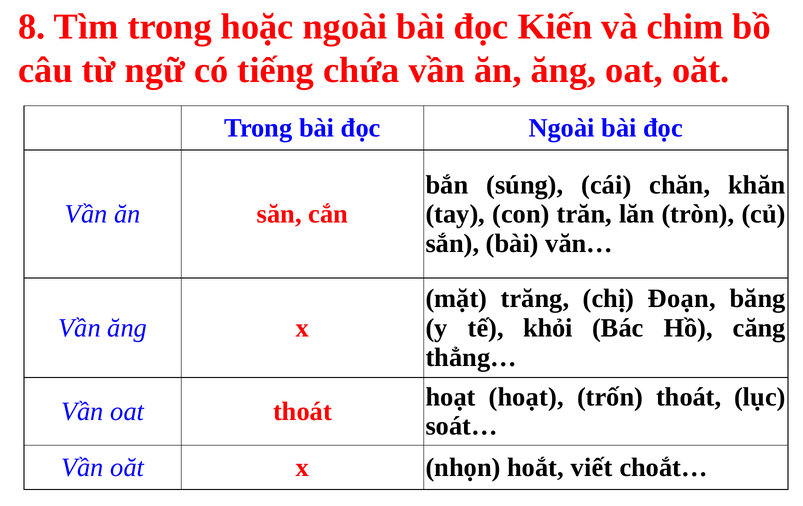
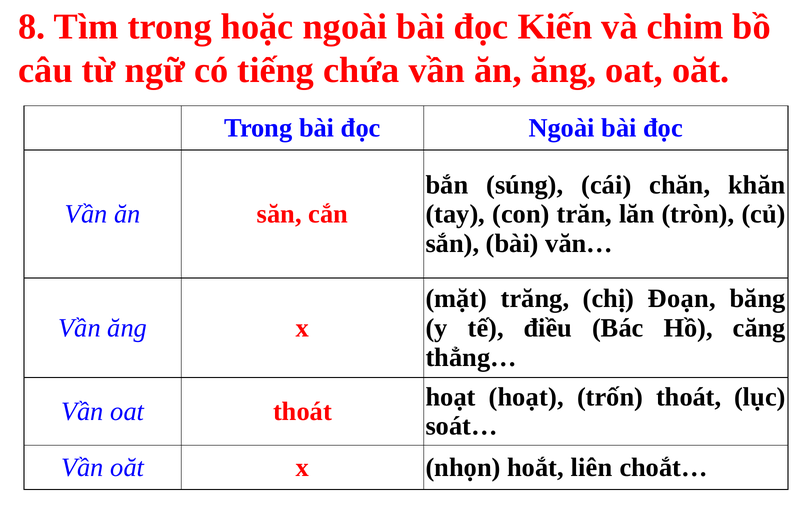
khỏi: khỏi -> điều (548, 328)
viết: viết -> liên (591, 467)
